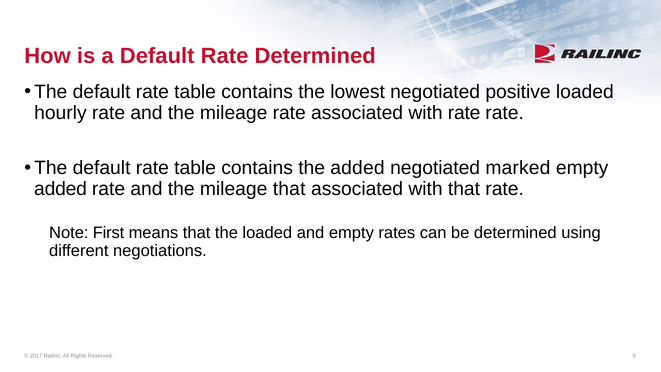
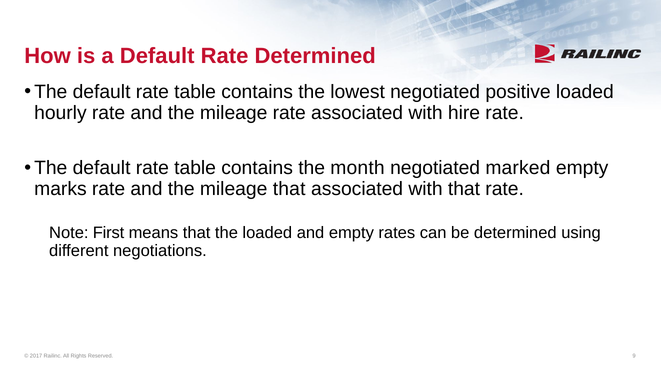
with rate: rate -> hire (464, 113)
the added: added -> month (357, 168)
added: added -> marks (60, 189)
